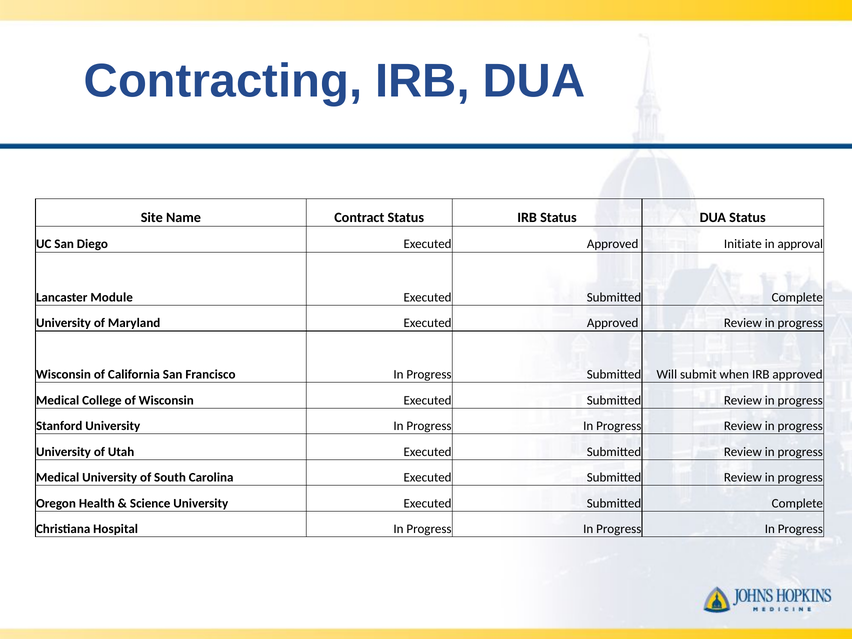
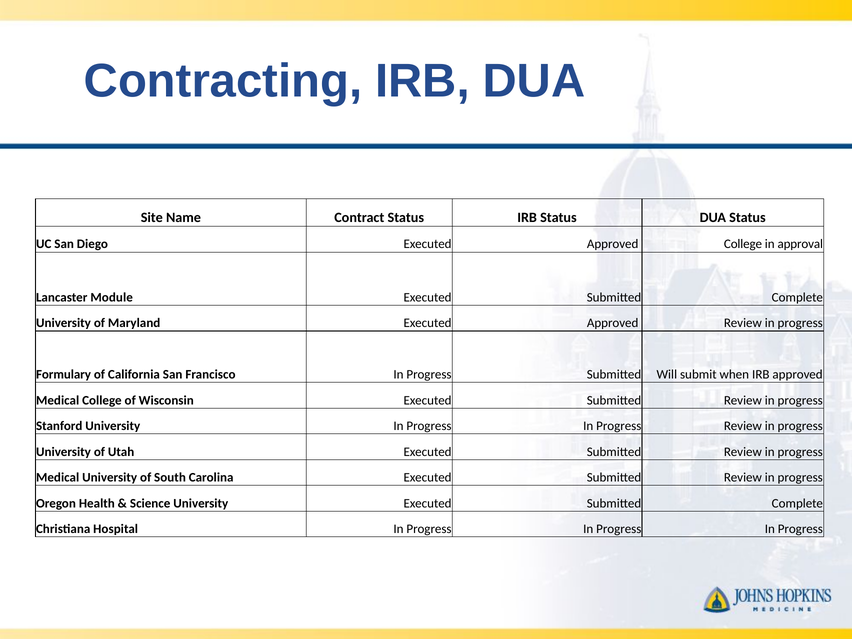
Approved Initiate: Initiate -> College (743, 244)
Wisconsin: Wisconsin -> Formulary (63, 375)
